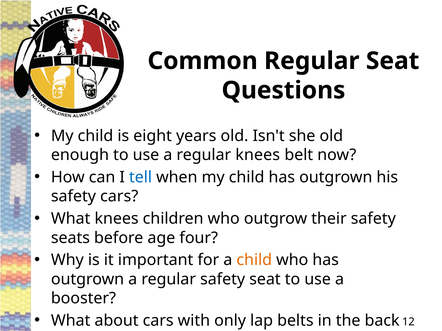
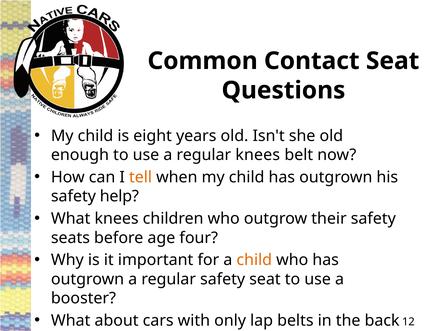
Common Regular: Regular -> Contact (312, 61)
tell colour: blue -> orange (141, 178)
safety cars: cars -> help (119, 197)
